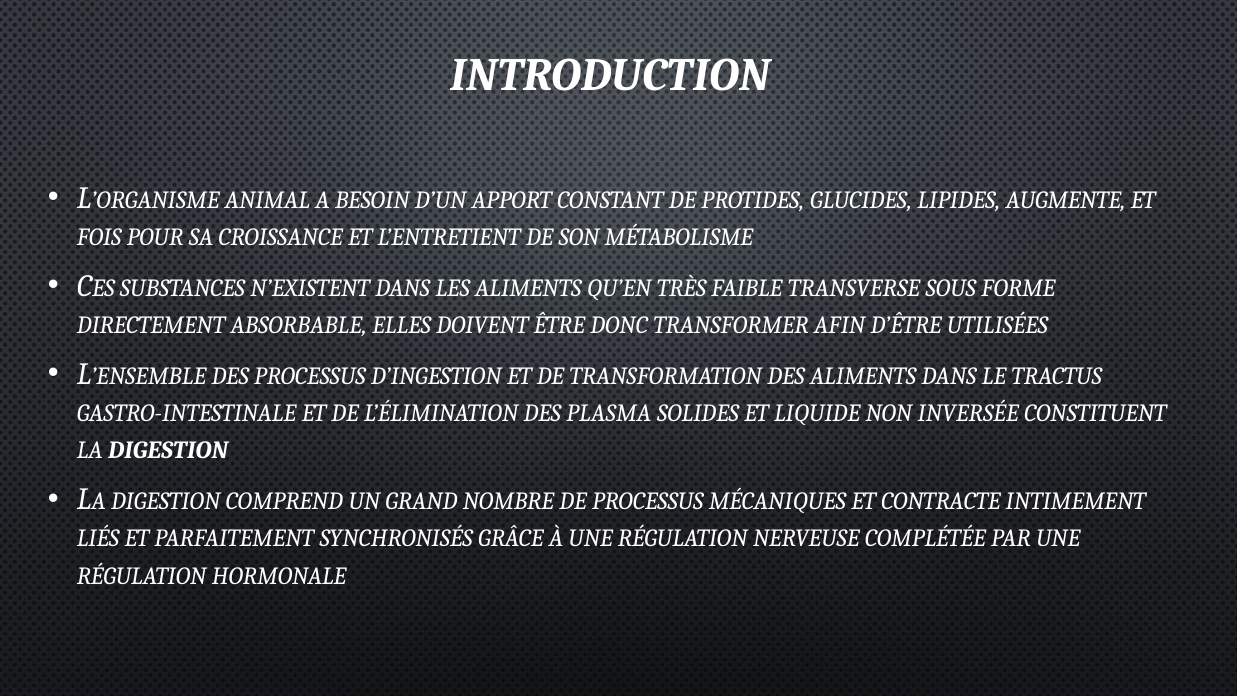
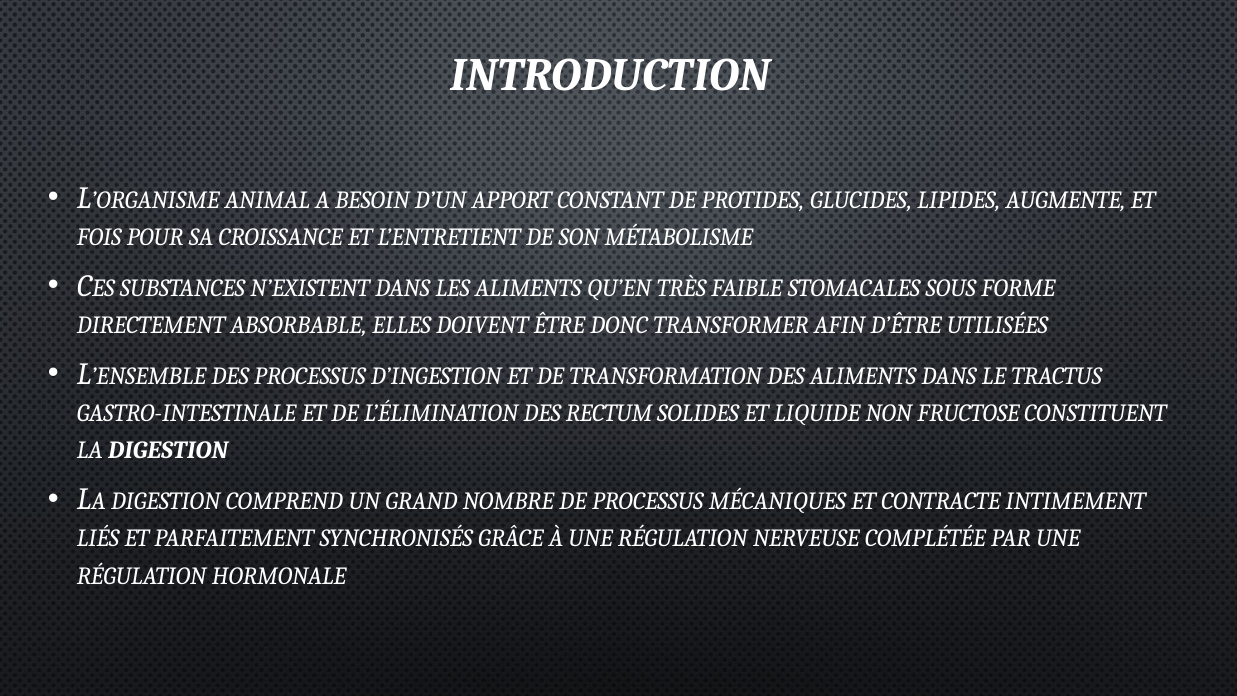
TRANSVERSE: TRANSVERSE -> STOMACALES (854, 288)
PLASMA: PLASMA -> RECTUM (609, 413)
INVERSÉE: INVERSÉE -> FRUCTOSE (968, 413)
